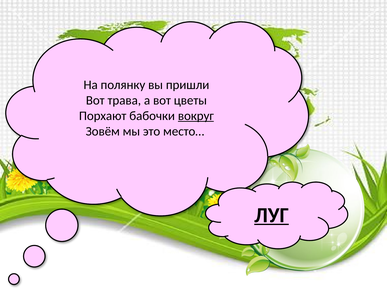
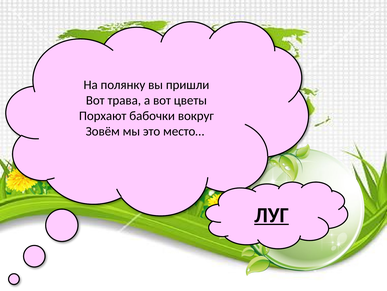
вокруг underline: present -> none (196, 116)
